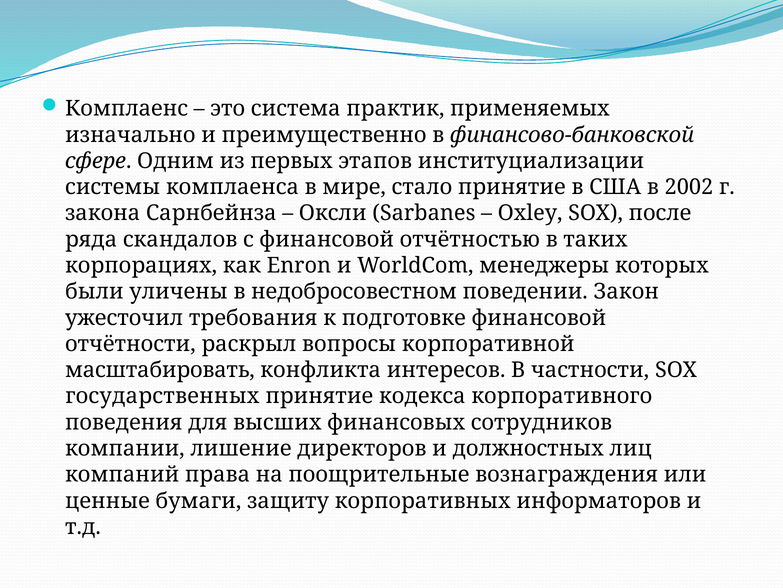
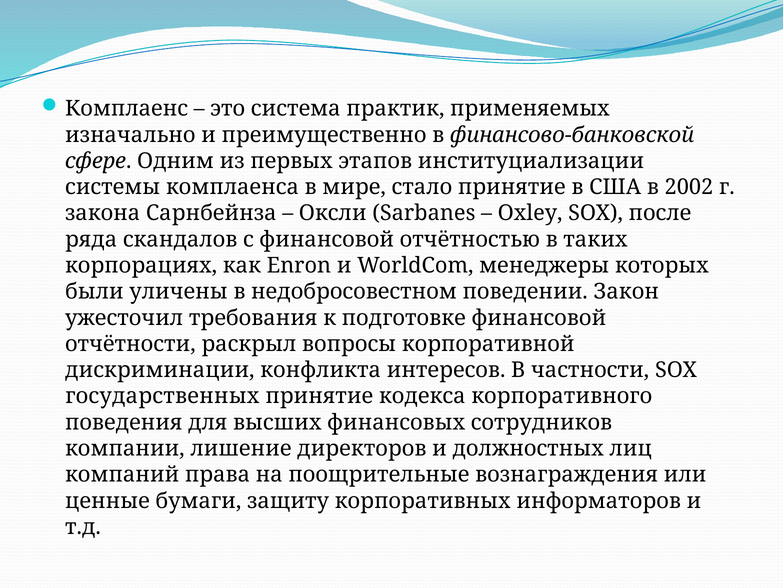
масштабировать: масштабировать -> дискриминации (160, 370)
